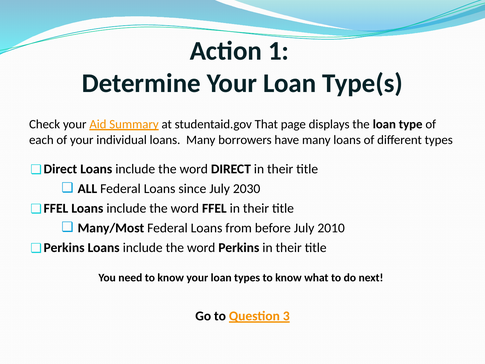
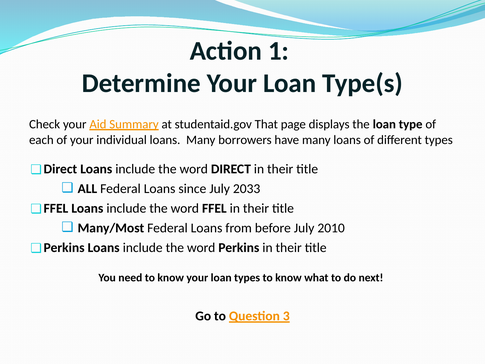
2030: 2030 -> 2033 (247, 189)
